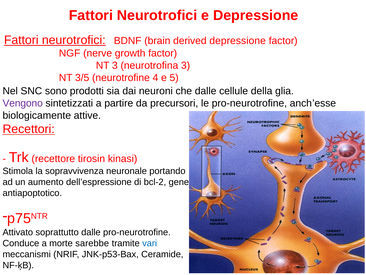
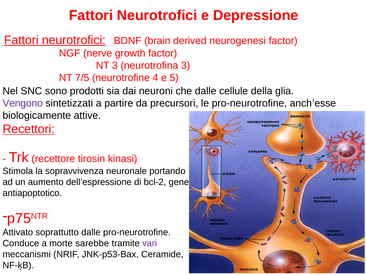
derived depressione: depressione -> neurogenesi (238, 41)
3/5: 3/5 -> 7/5 (82, 78)
vari colour: blue -> purple (150, 243)
